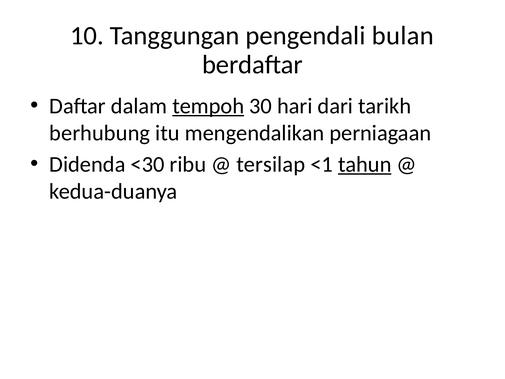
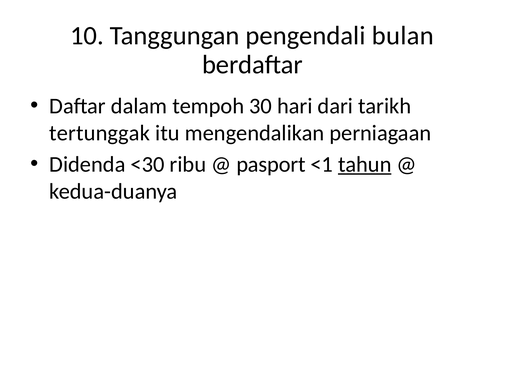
tempoh underline: present -> none (208, 106)
berhubung: berhubung -> tertunggak (100, 133)
tersilap: tersilap -> pasport (271, 164)
